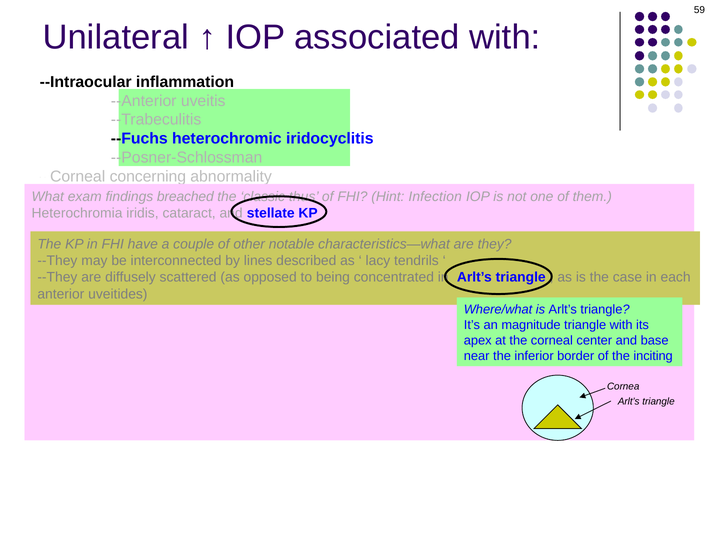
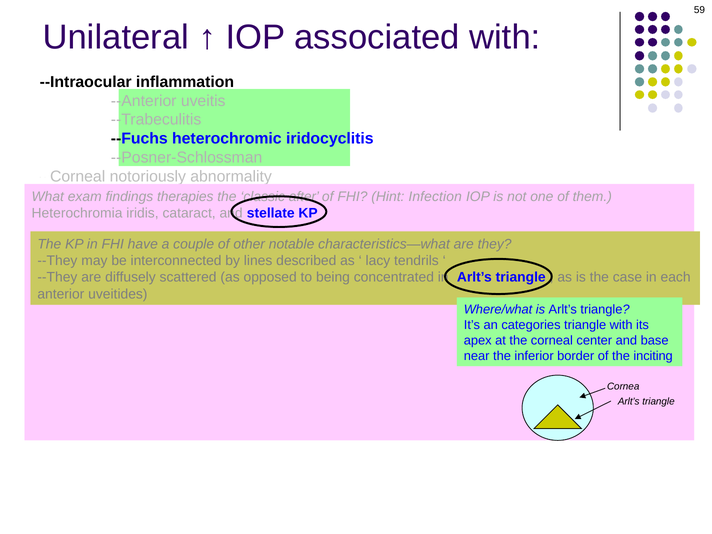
concerning: concerning -> notoriously (148, 177)
breached: breached -> therapies (185, 197)
thus: thus -> after (304, 197)
magnitude: magnitude -> categories (531, 325)
